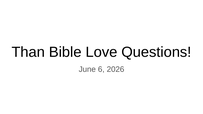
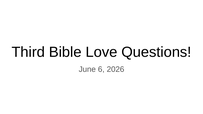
Than: Than -> Third (28, 52)
